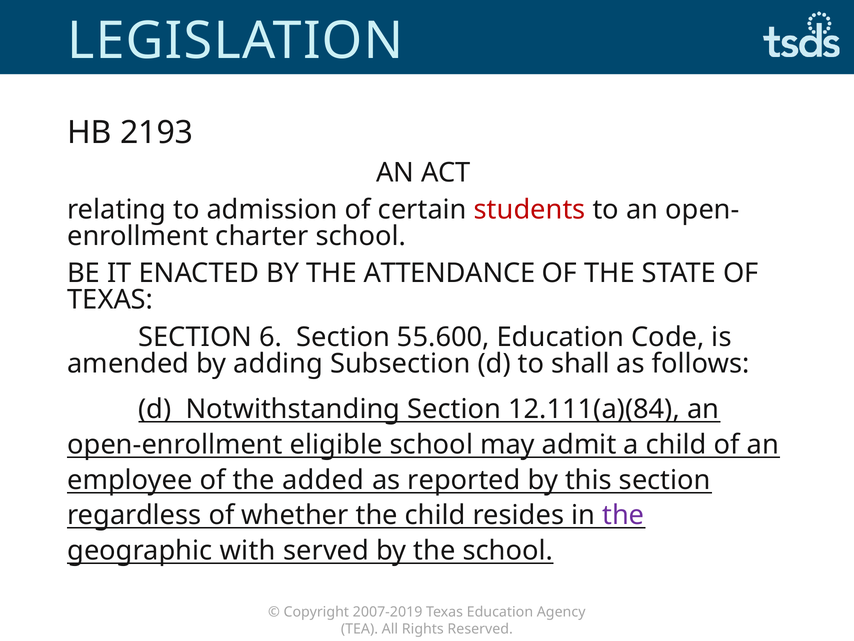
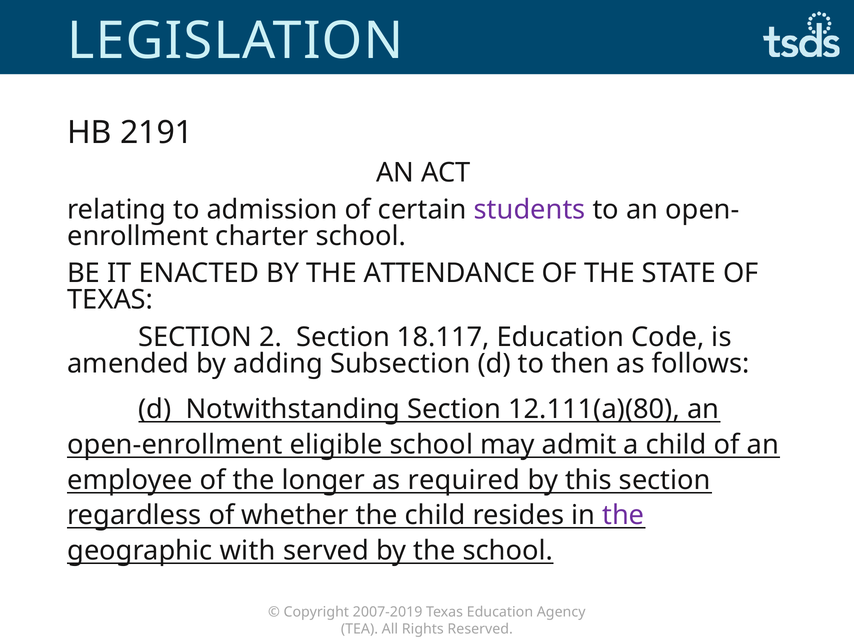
2193: 2193 -> 2191 (157, 133)
students colour: red -> purple (530, 210)
6: 6 -> 2 (271, 337)
55.600: 55.600 -> 18.117 (443, 337)
shall: shall -> then (580, 363)
12.111(a)(84: 12.111(a)(84 -> 12.111(a)(80 (594, 409)
added: added -> longer (323, 480)
reported: reported -> required (464, 480)
